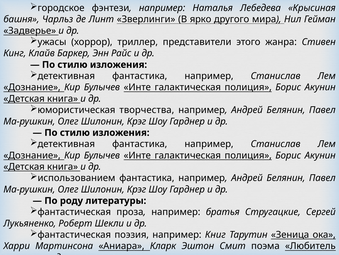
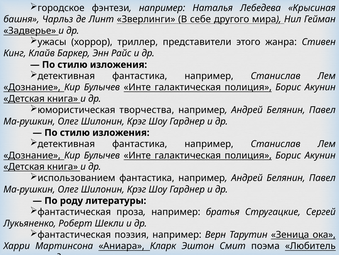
ярко: ярко -> себе (200, 19)
Книг: Книг -> Верн (215, 234)
